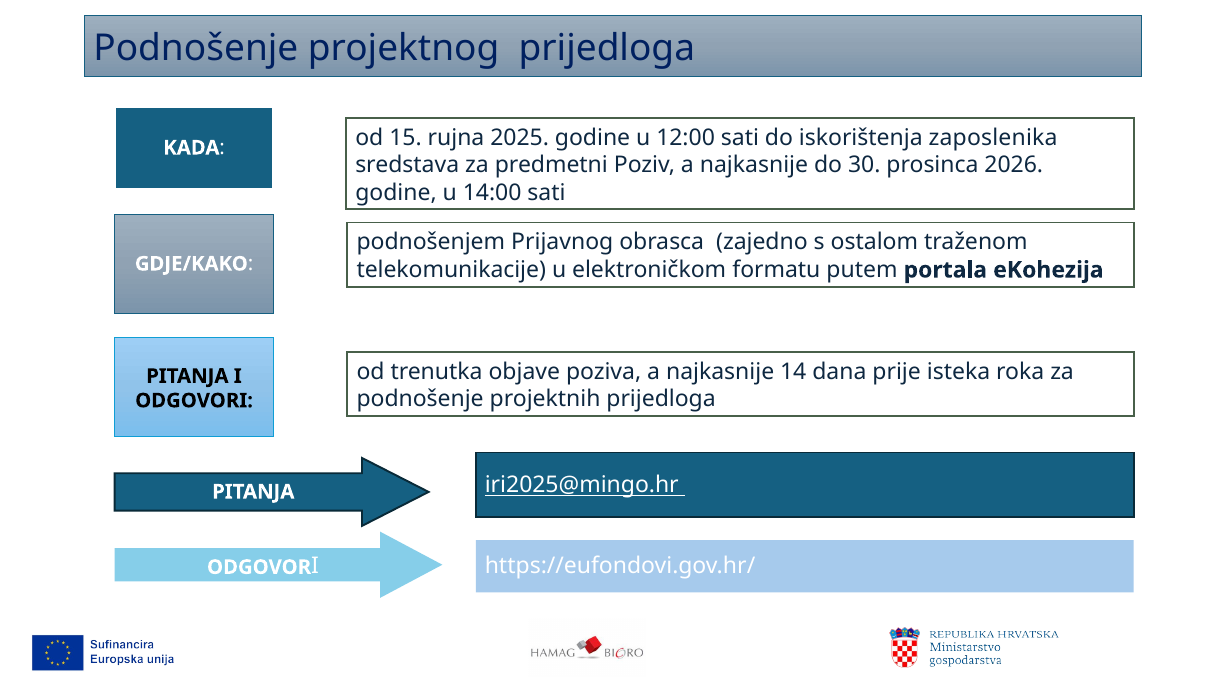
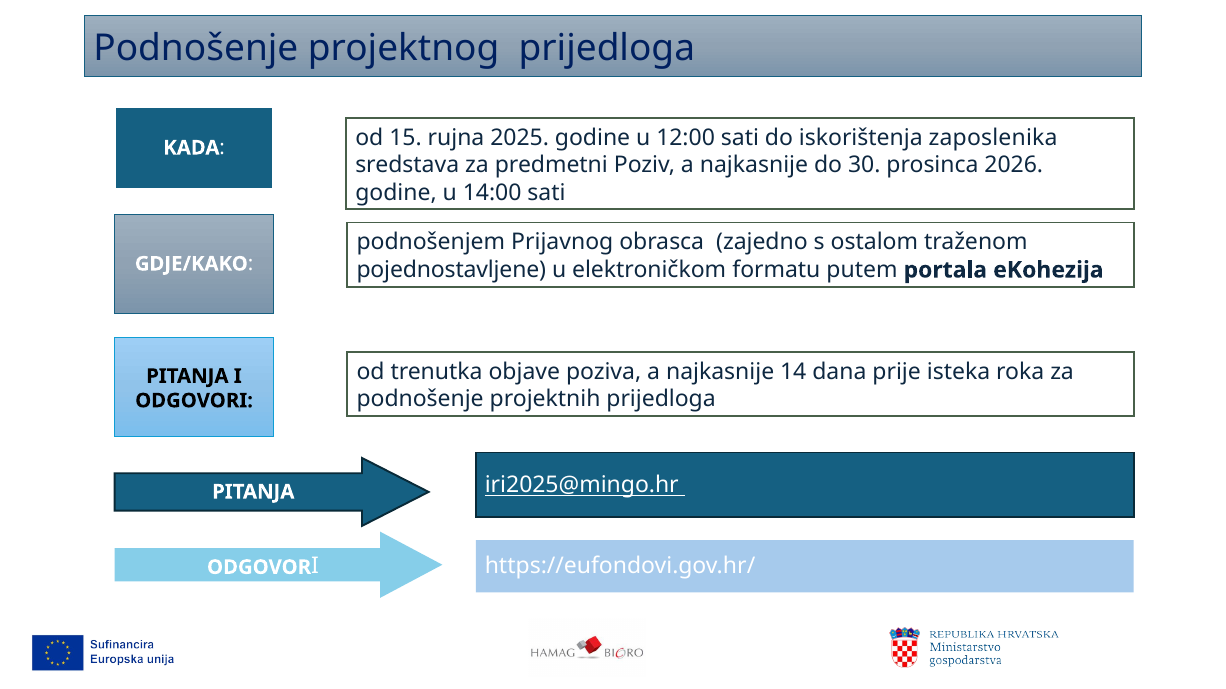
telekomunikacije: telekomunikacije -> pojednostavljene (451, 270)
